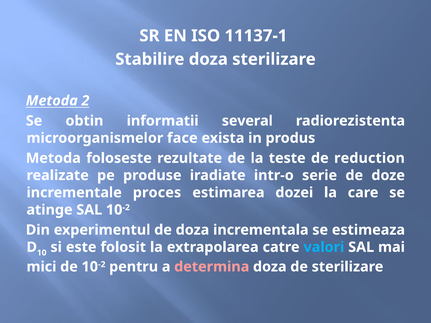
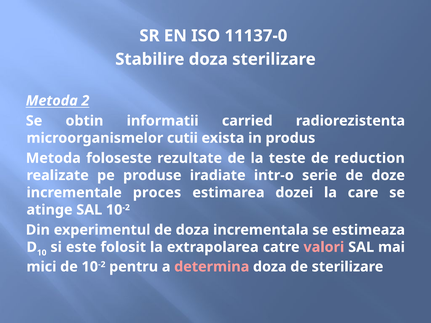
11137-1: 11137-1 -> 11137-0 (256, 36)
several: several -> carried (247, 121)
face: face -> cutii (182, 138)
valori colour: light blue -> pink (324, 247)
